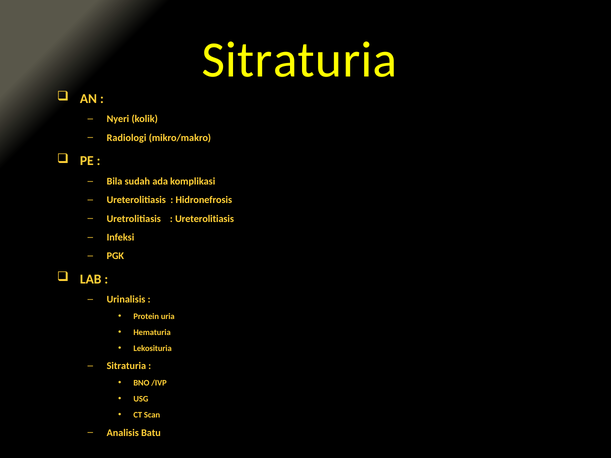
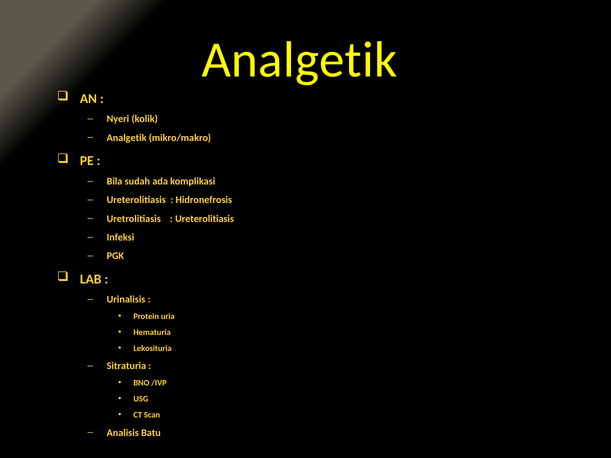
Sitraturia: Sitraturia -> Analgetik (299, 60)
Radiologi: Radiologi -> Analgetik (127, 138)
